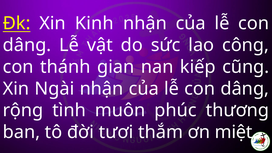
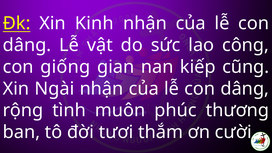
thánh: thánh -> giống (65, 67)
miệt: miệt -> cười (236, 132)
